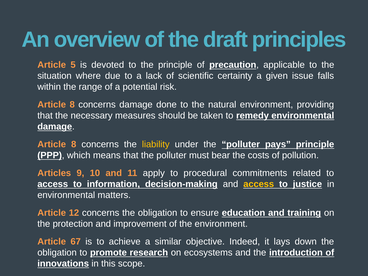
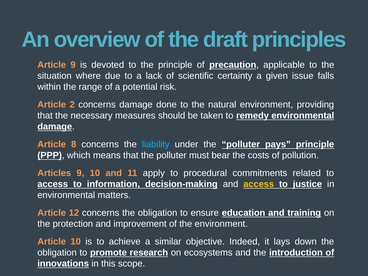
Article 5: 5 -> 9 (73, 65)
8: 8 -> 2 (72, 105)
liability colour: yellow -> light blue (156, 144)
Article 67: 67 -> 10 (76, 242)
